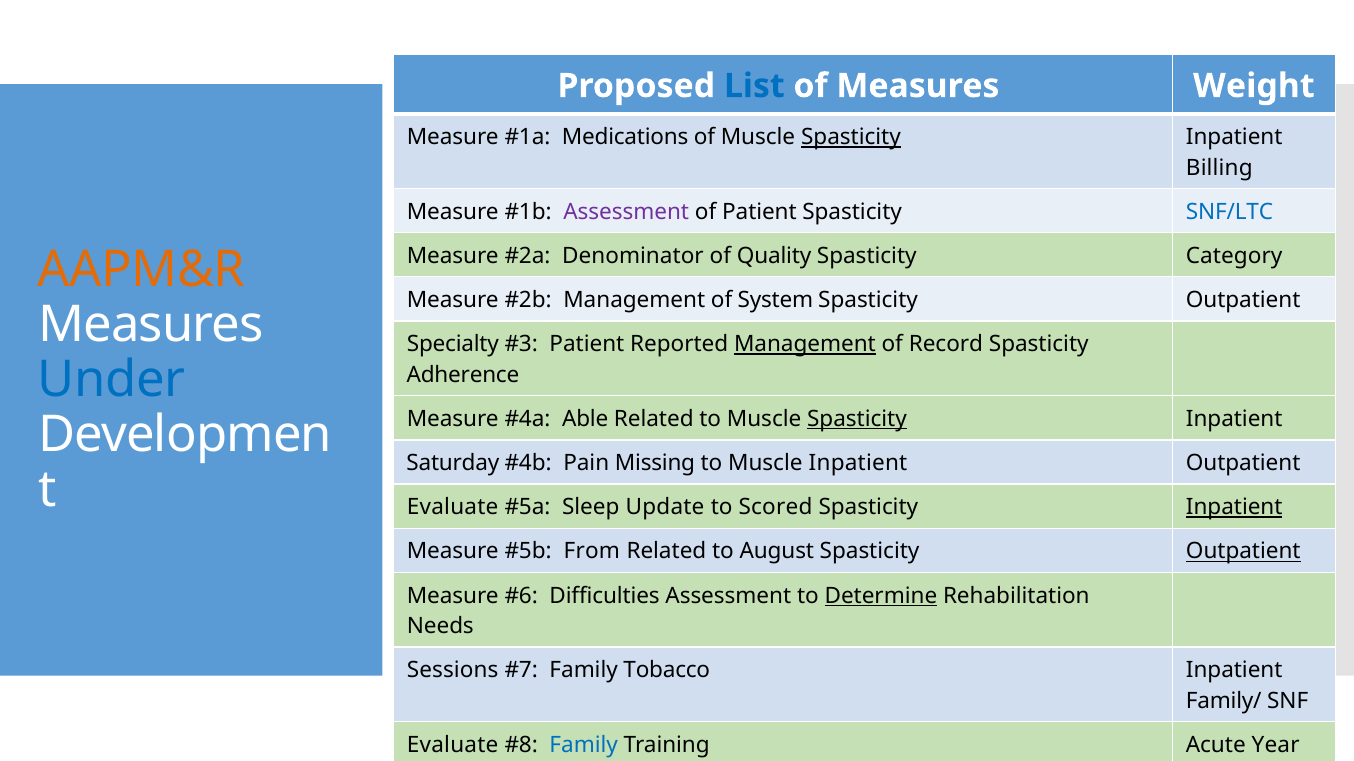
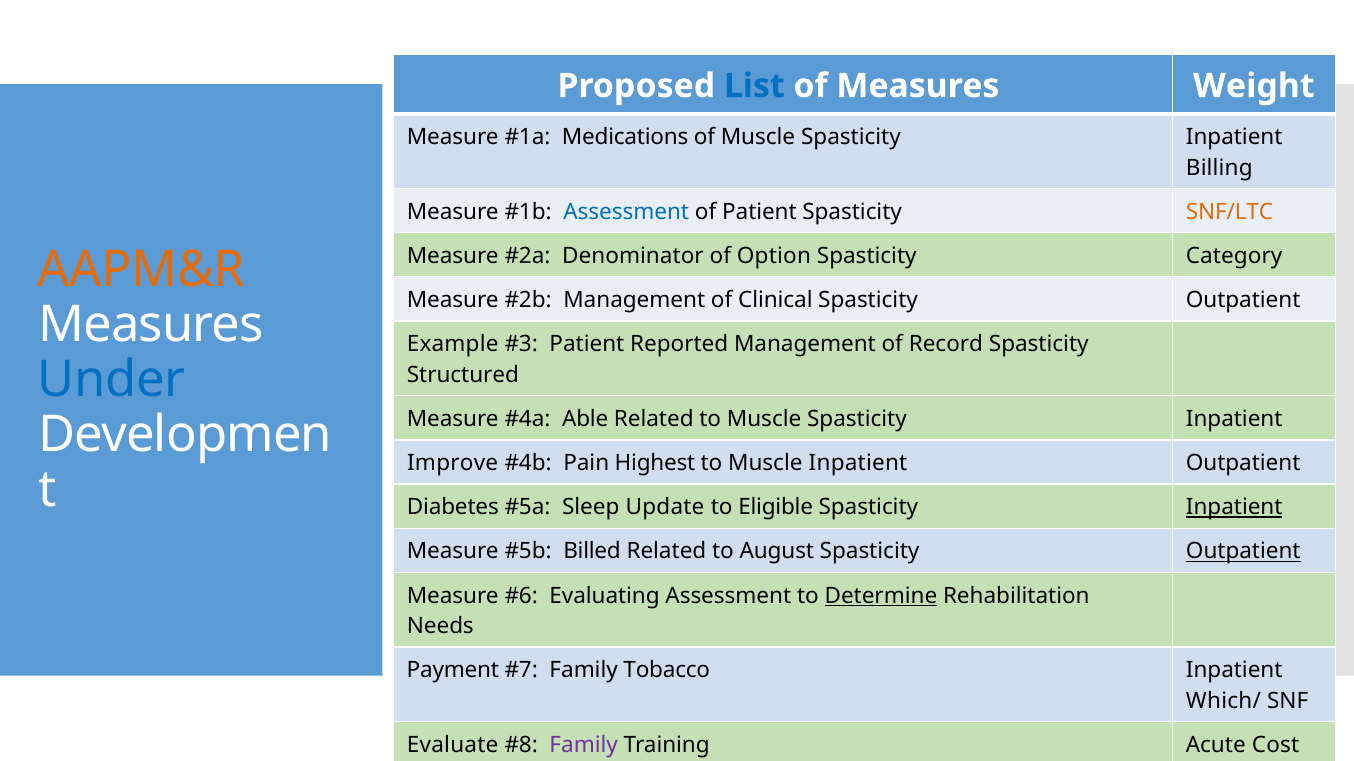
Spasticity underline: present -> none (851, 137)
Assessment colour: purple -> blue (626, 212)
SNF/LTC colour: blue -> orange (1229, 212)
Quality: Quality -> Option (774, 256)
System: System -> Clinical (775, 300)
Specialty: Specialty -> Example (453, 345)
Management underline: present -> none (805, 345)
Adherence: Adherence -> Structured (463, 375)
Spasticity underline: present -> none (857, 419)
Saturday: Saturday -> Improve (453, 464)
Missing: Missing -> Highest (655, 464)
Evaluate: Evaluate -> Diabetes (453, 508)
Scored: Scored -> Eligible (776, 508)
From: From -> Billed (592, 552)
Difficulties: Difficulties -> Evaluating (605, 596)
Sessions: Sessions -> Payment (453, 671)
Family/: Family/ -> Which/ (1223, 702)
Family colour: blue -> purple (584, 746)
Year: Year -> Cost (1276, 746)
